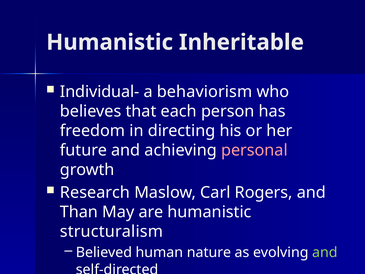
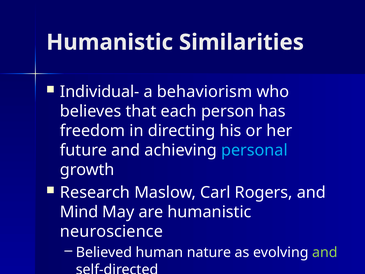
Inheritable: Inheritable -> Similarities (241, 42)
personal colour: pink -> light blue (254, 150)
Than: Than -> Mind (79, 212)
structuralism: structuralism -> neuroscience (111, 231)
